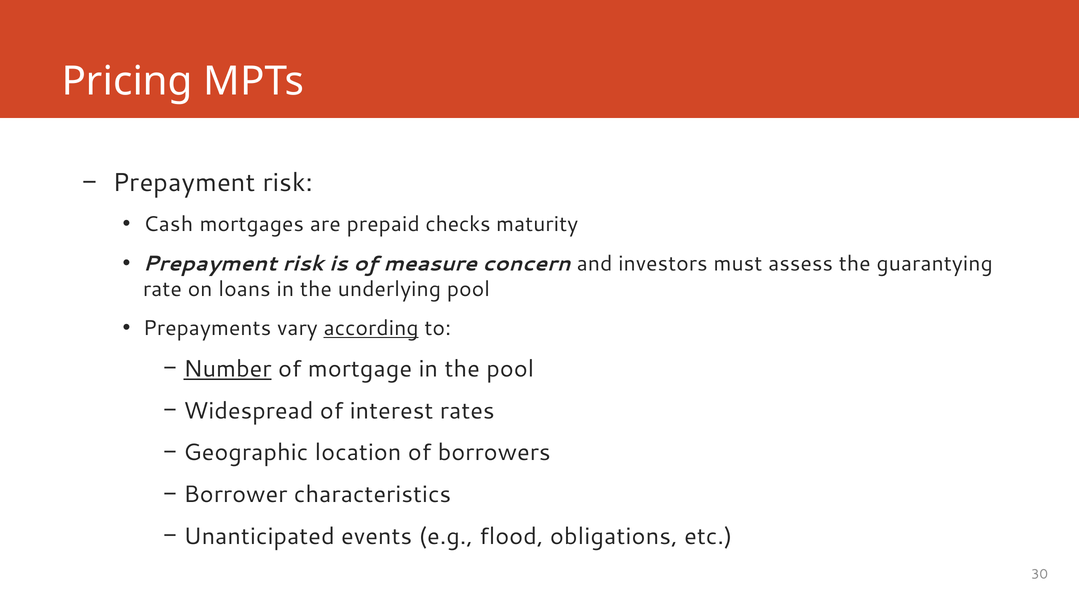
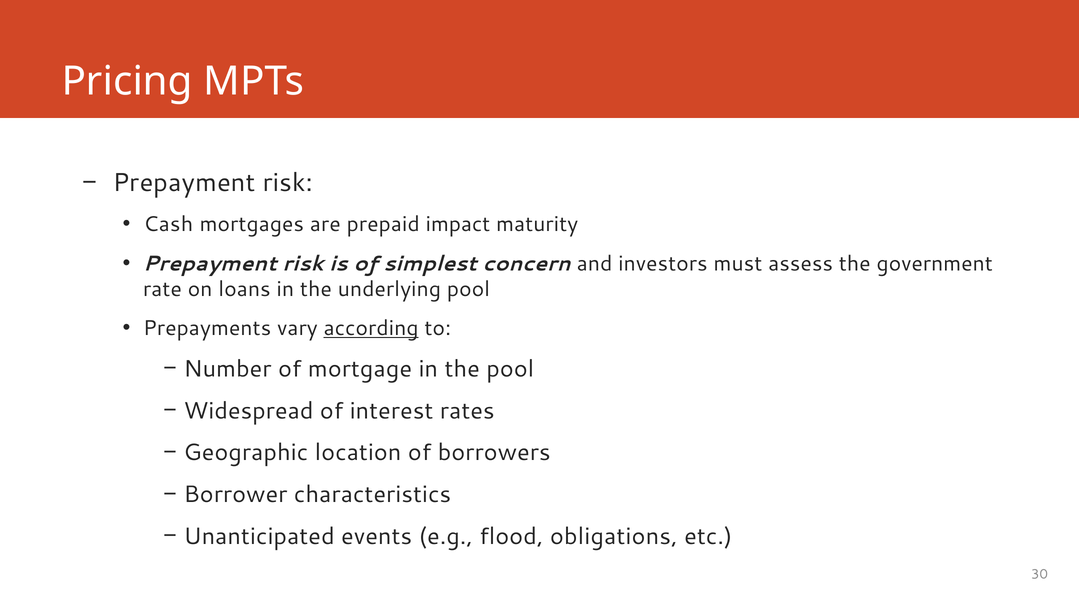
checks: checks -> impact (458, 224)
measure: measure -> simplest (430, 264)
guarantying: guarantying -> government (935, 264)
Number underline: present -> none (227, 369)
